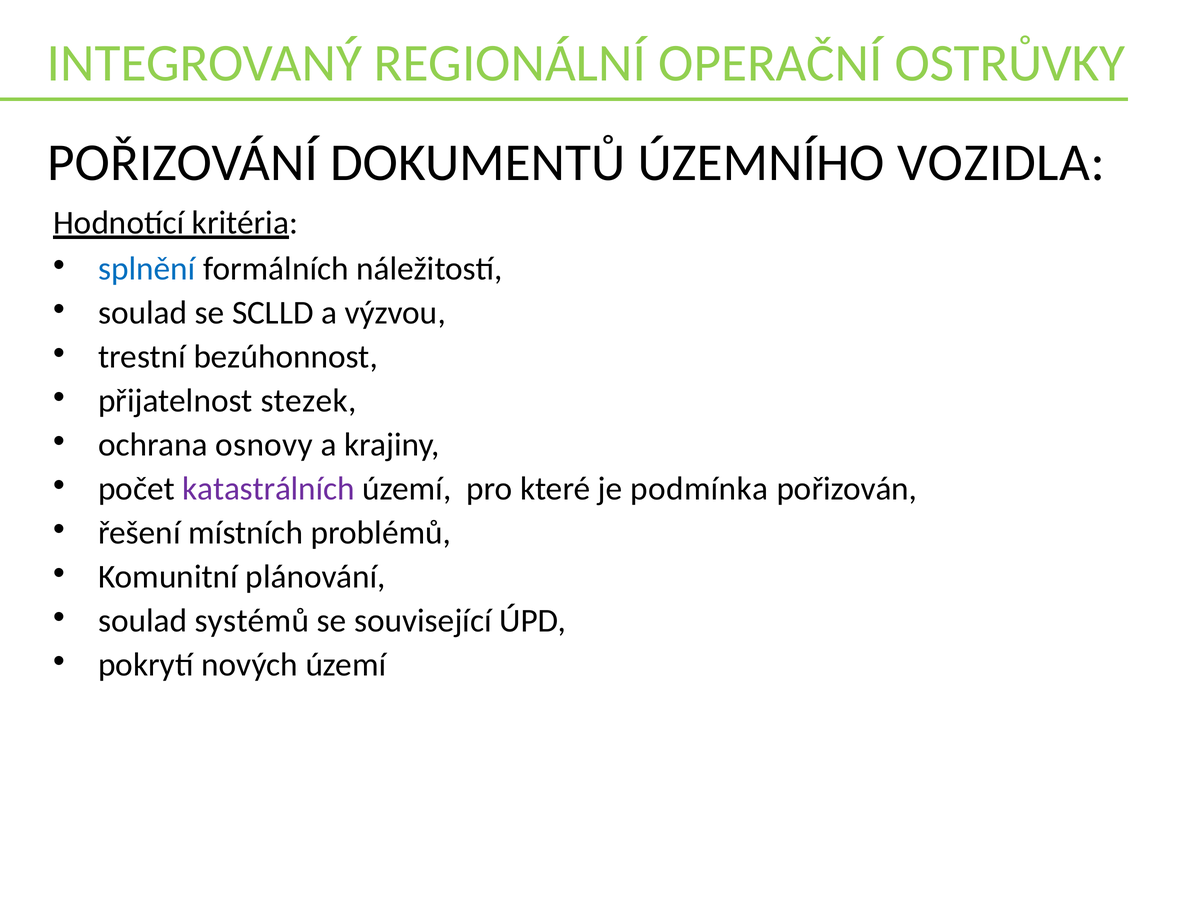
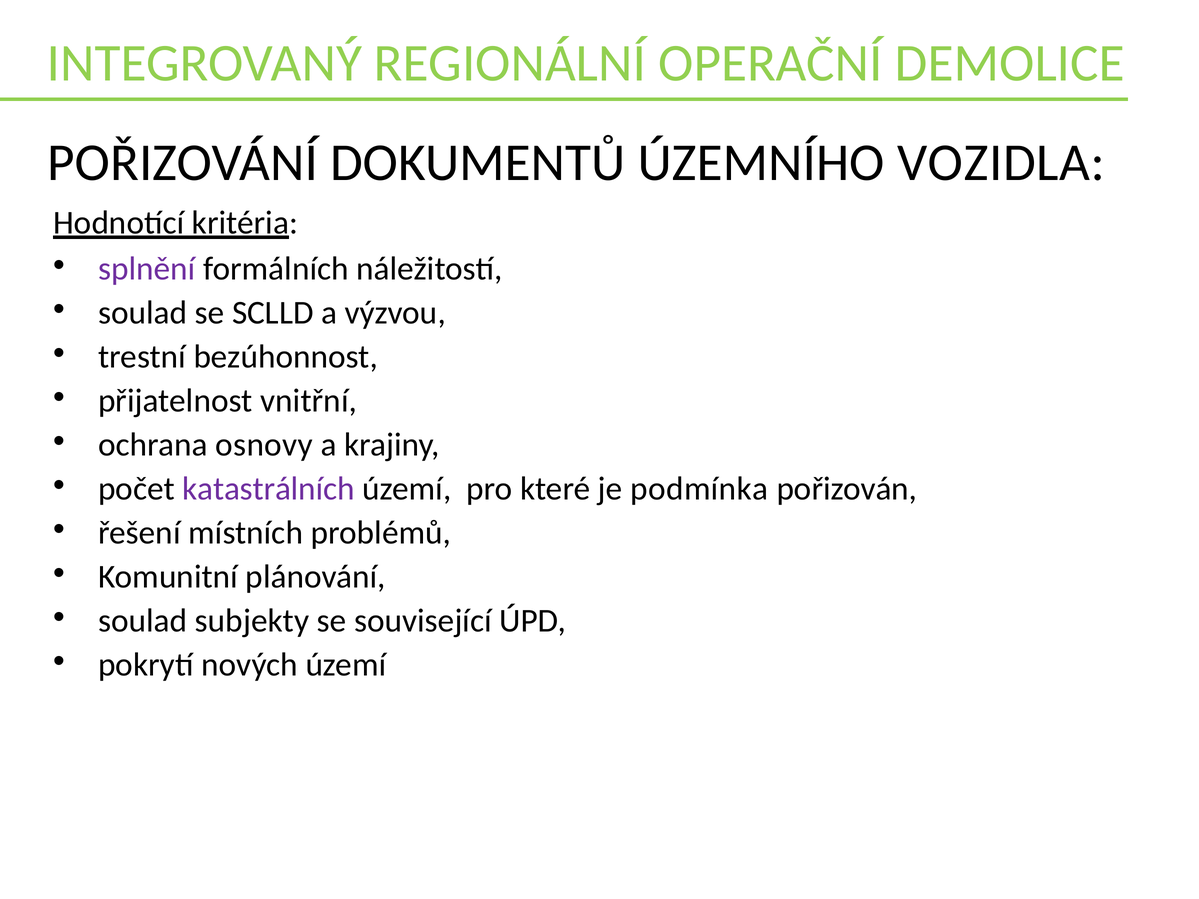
OSTRŮVKY: OSTRŮVKY -> DEMOLICE (1010, 63)
splnění colour: blue -> purple (147, 269)
stezek: stezek -> vnitřní (309, 401)
systémů: systémů -> subjekty (252, 621)
